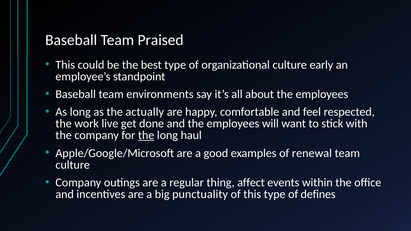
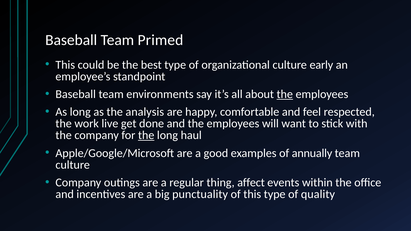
Praised: Praised -> Primed (160, 40)
the underline: none -> present (285, 94)
actually: actually -> analysis (145, 112)
renewal: renewal -> annually (312, 153)
defines: defines -> quality (318, 194)
